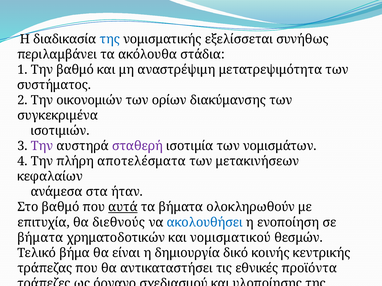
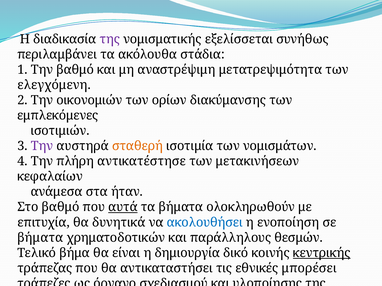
της colour: blue -> purple (110, 39)
συστήματος: συστήματος -> ελεγχόμενη (54, 85)
συγκεκριμένα: συγκεκριμένα -> εμπλεκόμενες (58, 116)
σταθερή colour: purple -> orange (137, 146)
αποτελέσματα: αποτελέσματα -> αντικατέστησε (141, 162)
διεθνούς: διεθνούς -> δυνητικά (119, 223)
νομισματικού: νομισματικού -> παράλληλους (231, 238)
κεντρικής underline: none -> present (322, 253)
προϊόντα: προϊόντα -> μπορέσει (309, 269)
